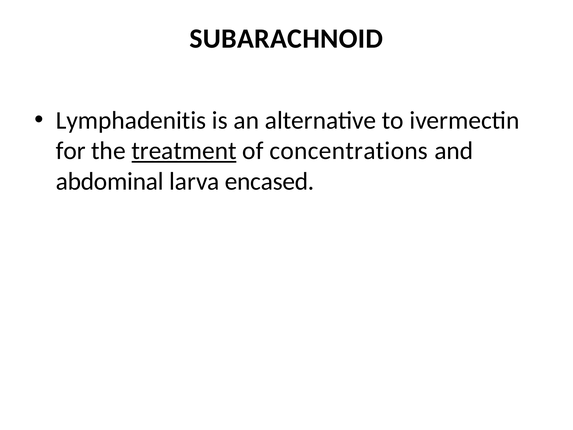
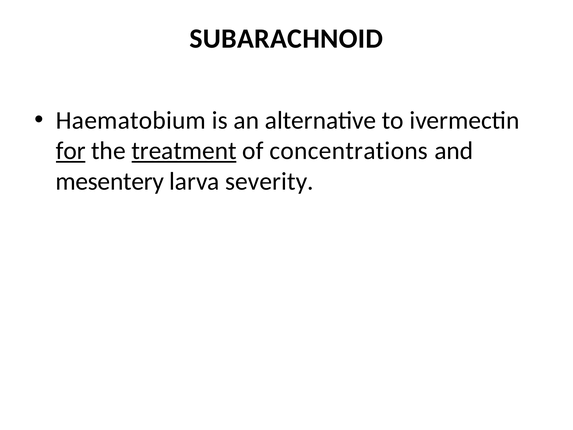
Lymphadenitis: Lymphadenitis -> Haematobium (131, 120)
for underline: none -> present (71, 151)
abdominal: abdominal -> mesentery (110, 181)
encased: encased -> severity (269, 181)
